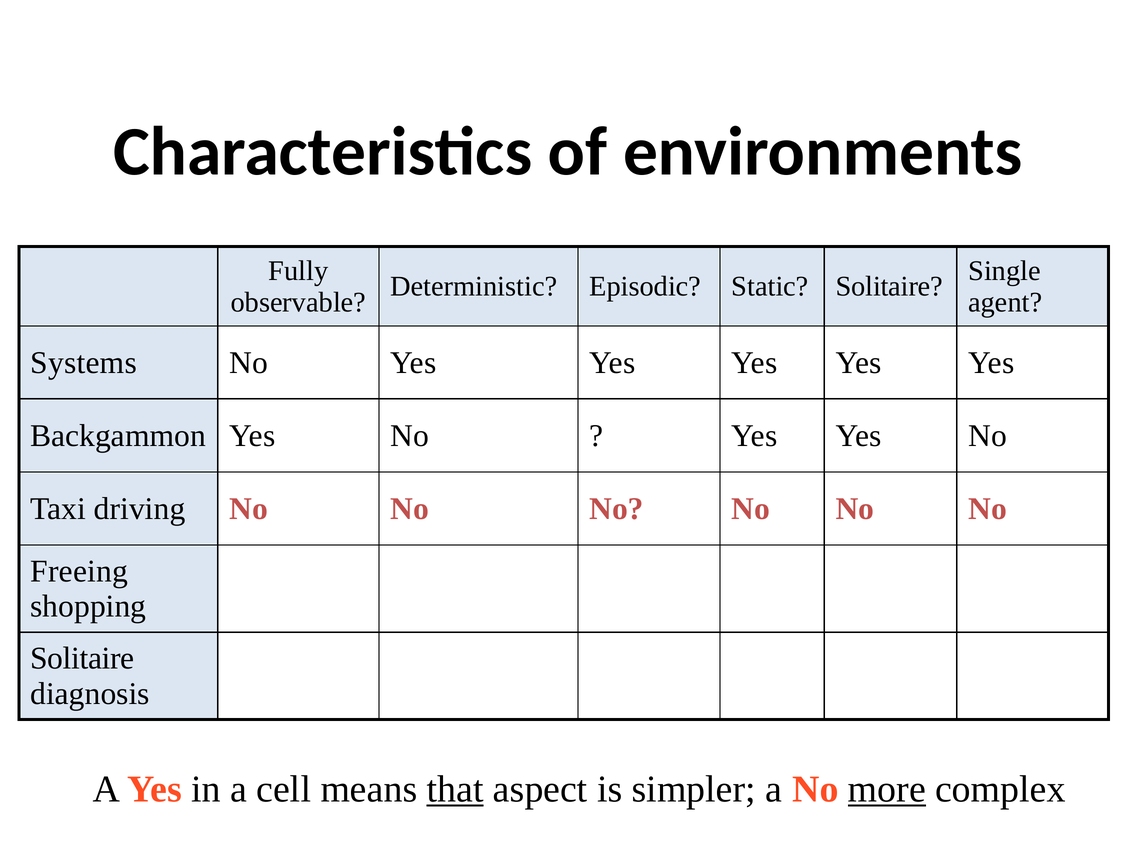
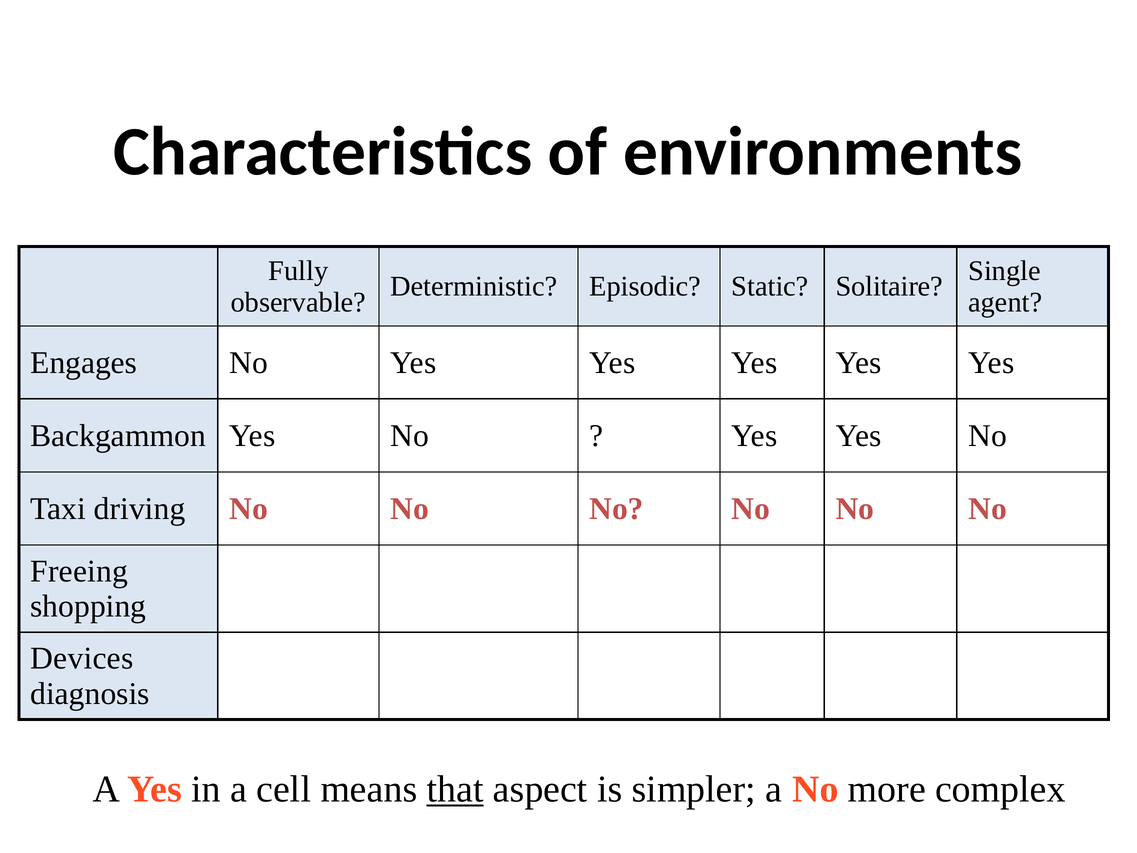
Systems: Systems -> Engages (84, 363)
Solitaire: Solitaire -> Devices (82, 658)
more underline: present -> none (887, 789)
